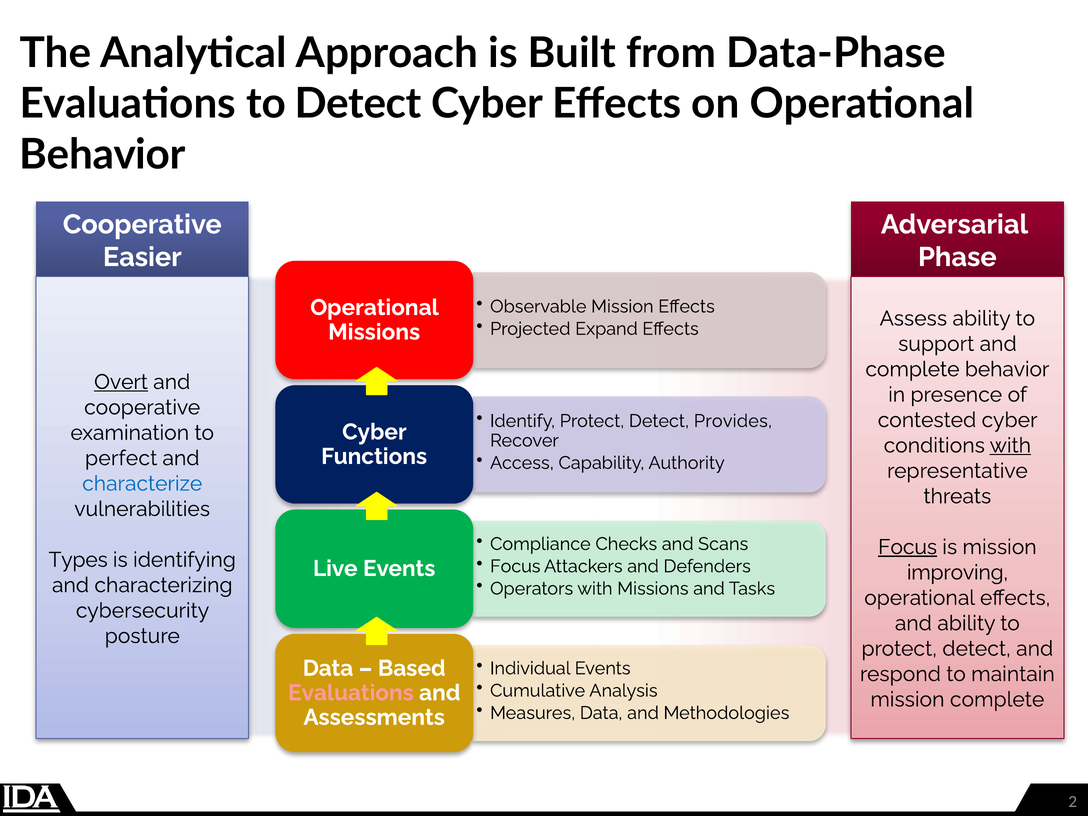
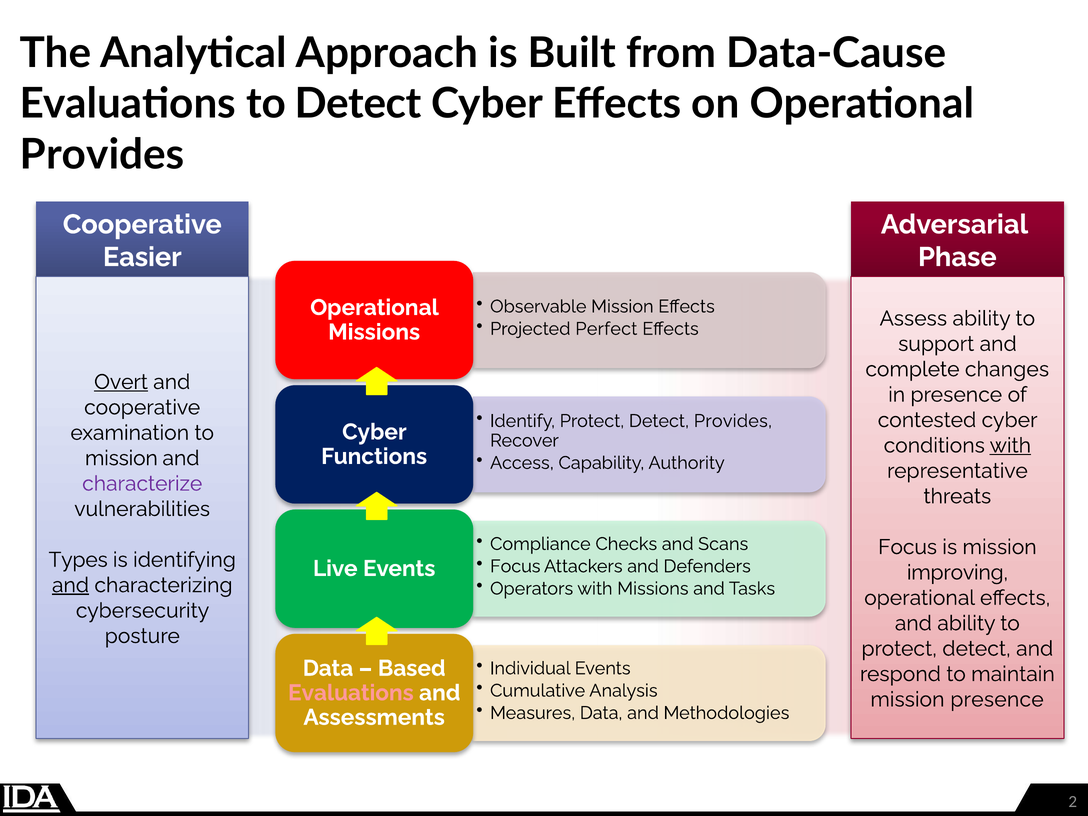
Data-Phase: Data-Phase -> Data-Cause (836, 53)
Behavior: Behavior -> Provides (102, 155)
Expand: Expand -> Perfect (606, 329)
complete behavior: behavior -> changes (1007, 369)
perfect: perfect -> mission (121, 458)
characterize colour: blue -> purple (142, 484)
Focus underline: present -> none (908, 547)
and underline: none -> present (70, 585)
mission complete: complete -> presence (997, 699)
